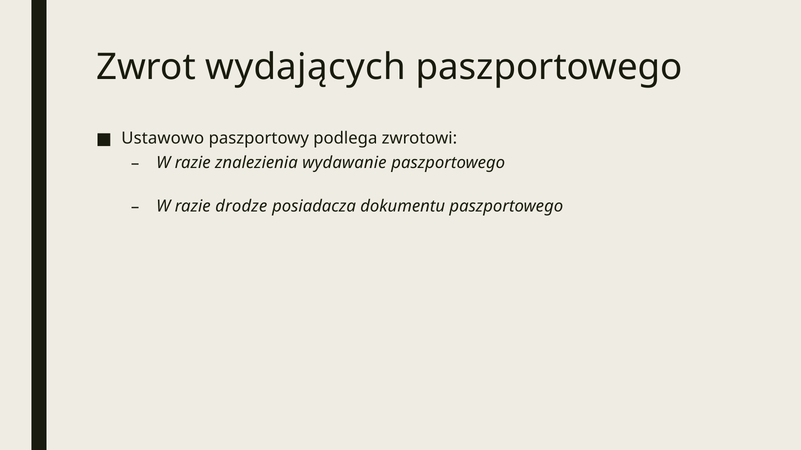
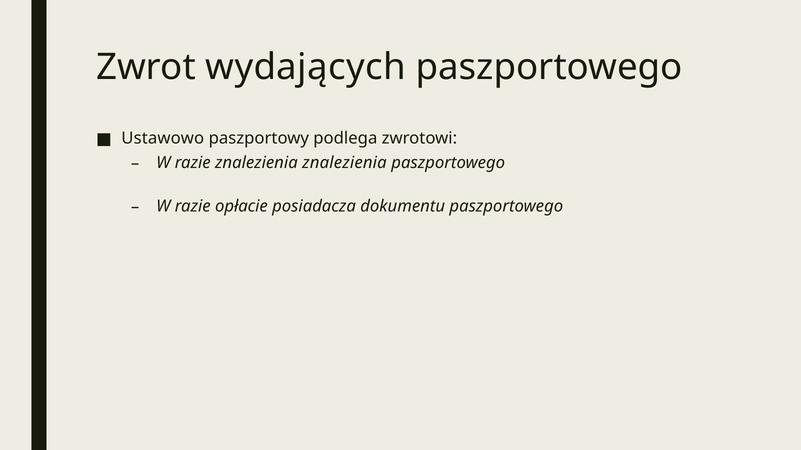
znalezienia wydawanie: wydawanie -> znalezienia (344, 163)
drodze: drodze -> opłacie (241, 207)
